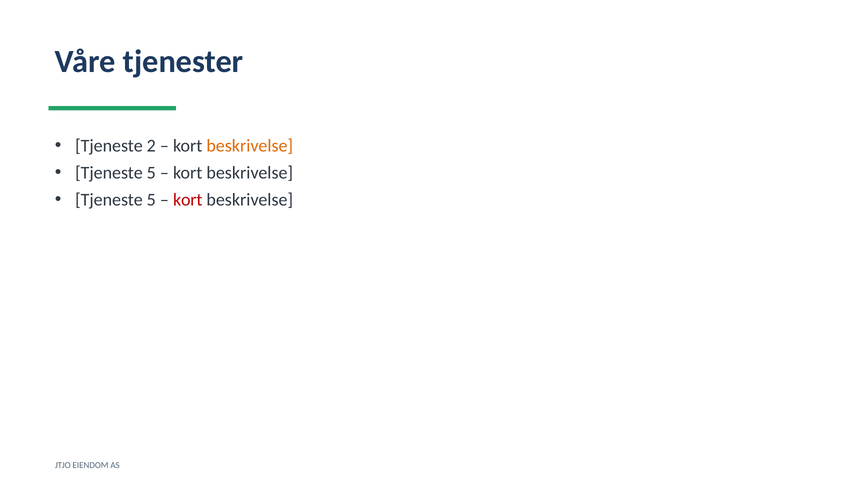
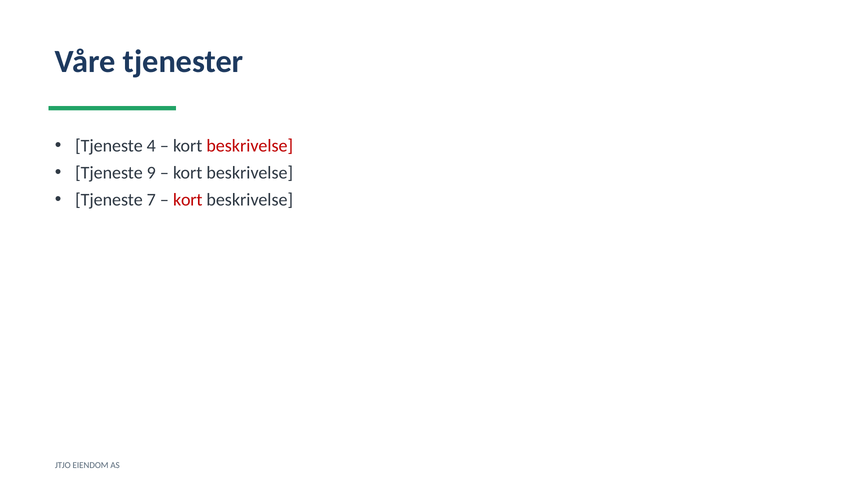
2: 2 -> 4 (151, 146)
beskrivelse colour: orange -> red (250, 146)
5: 5 -> 9 (151, 173)
5: 5 -> 7 (151, 200)
